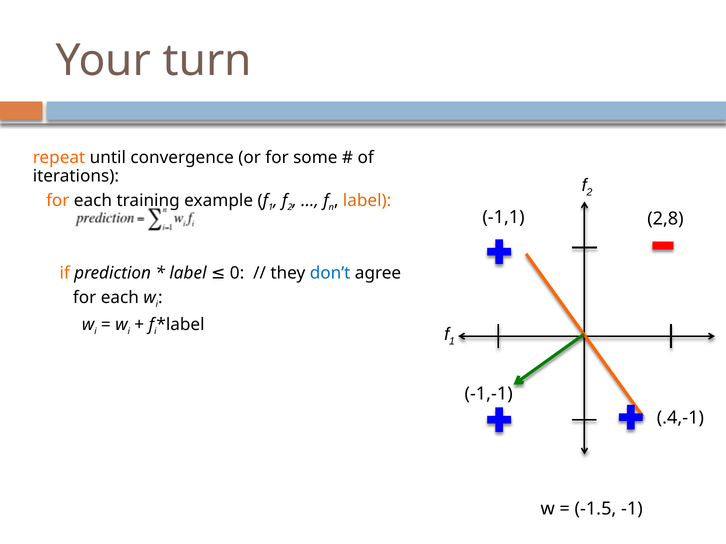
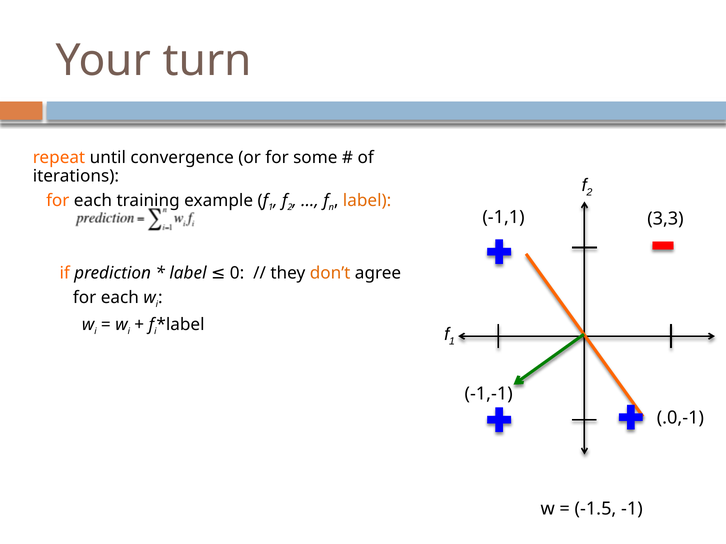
2,8: 2,8 -> 3,3 (665, 219)
don’t colour: blue -> orange (330, 273)
.4,-1: .4,-1 -> .0,-1 (680, 418)
